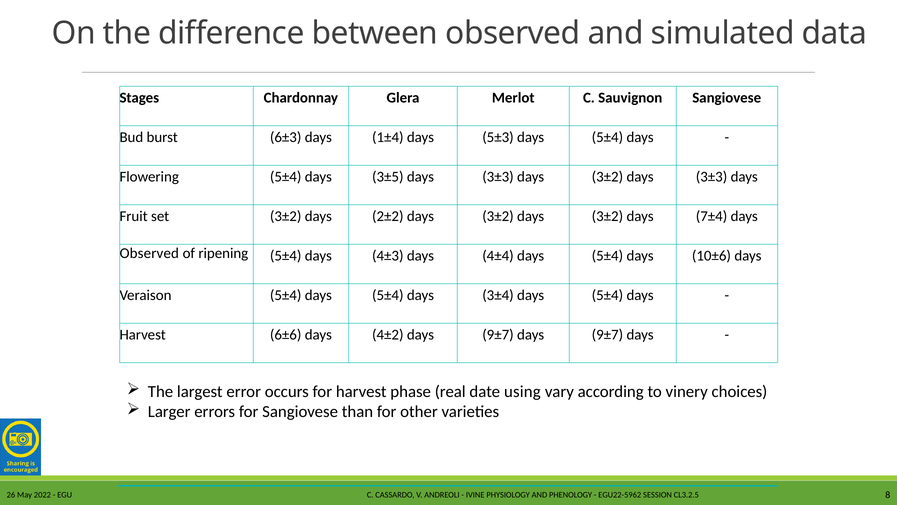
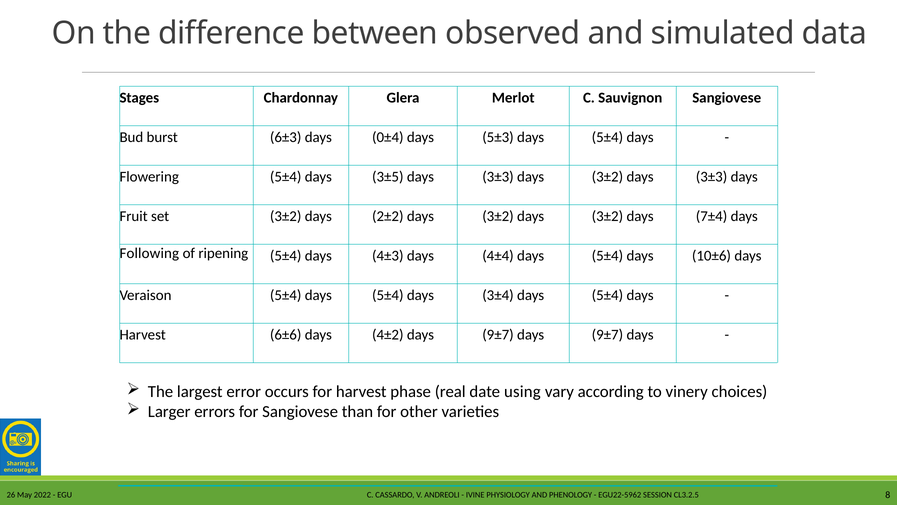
1±4: 1±4 -> 0±4 (388, 137)
Observed: Observed -> Following (149, 253)
